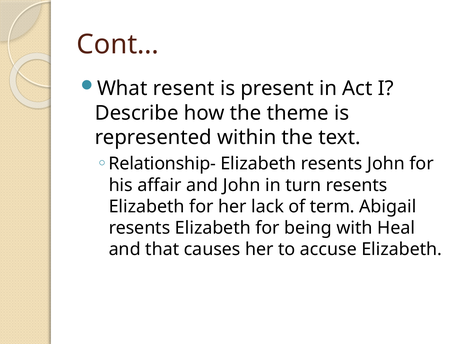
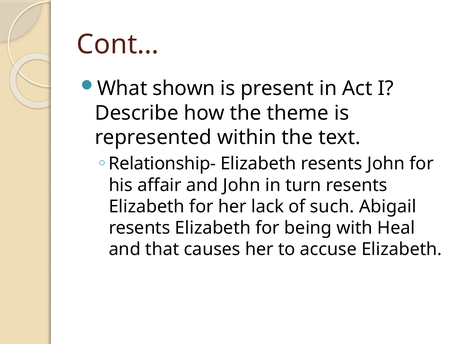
resent: resent -> shown (184, 89)
term: term -> such (332, 207)
